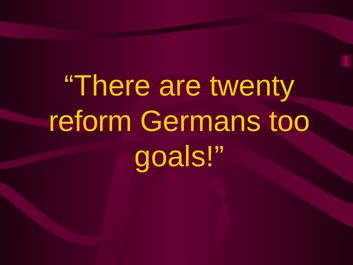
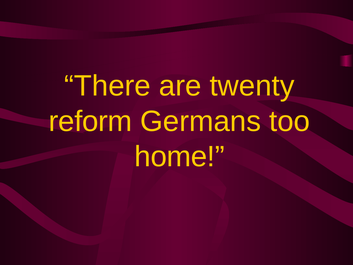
goals: goals -> home (180, 156)
